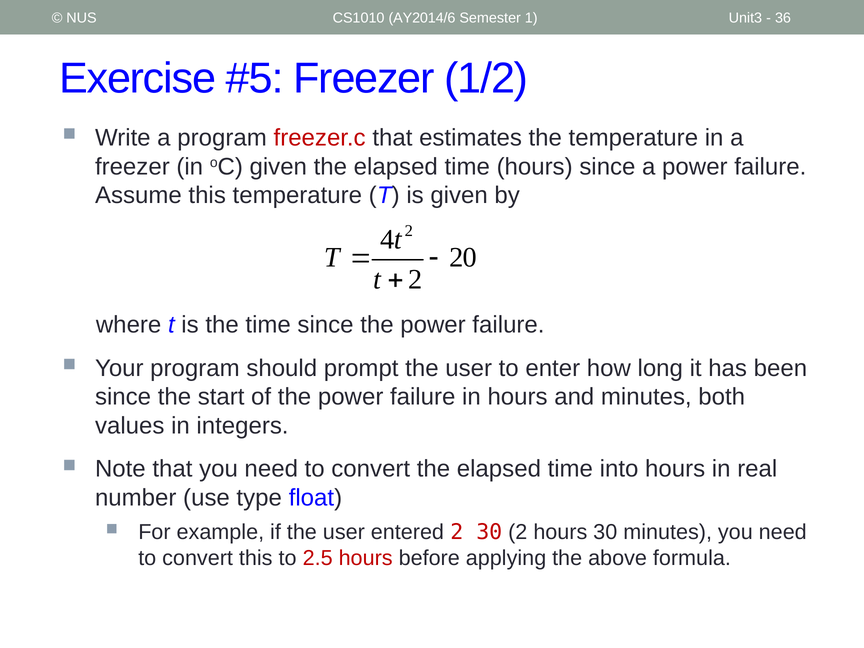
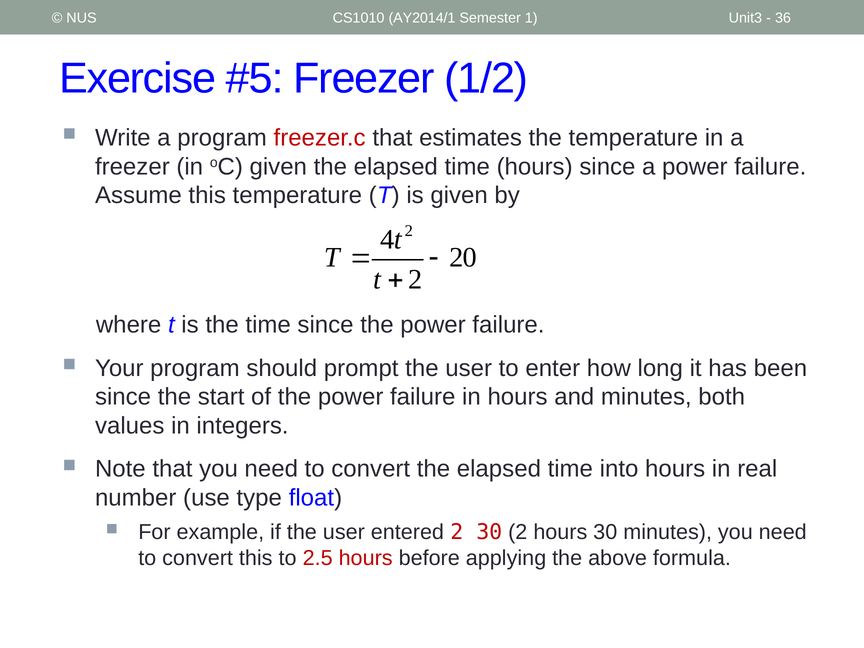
AY2014/6: AY2014/6 -> AY2014/1 (422, 18)
